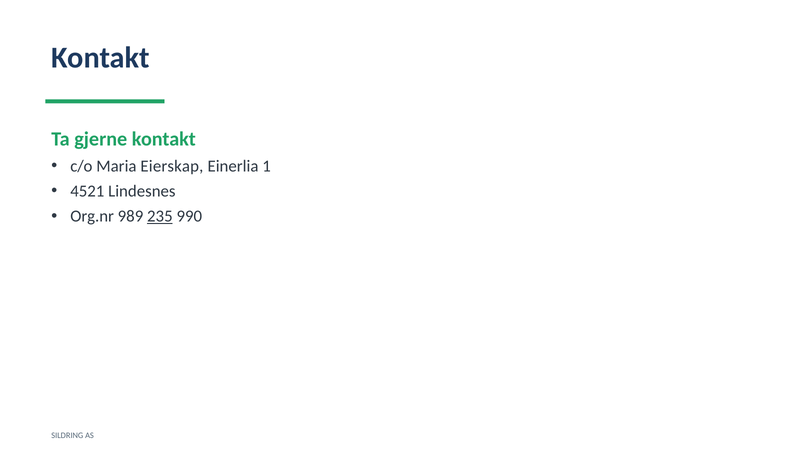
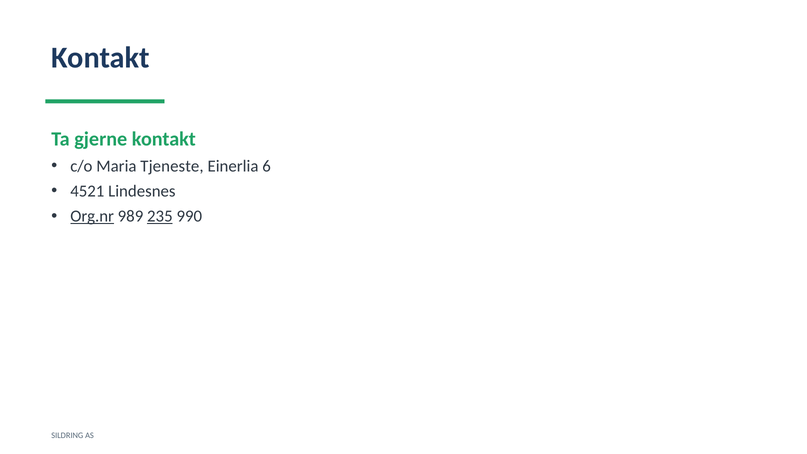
Eierskap: Eierskap -> Tjeneste (172, 166)
1: 1 -> 6 (267, 166)
Org.nr underline: none -> present (92, 216)
